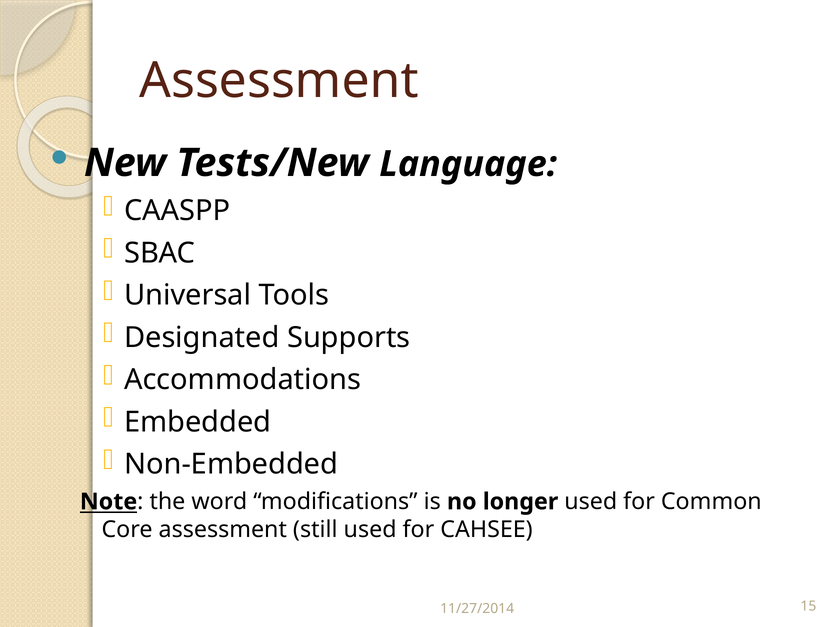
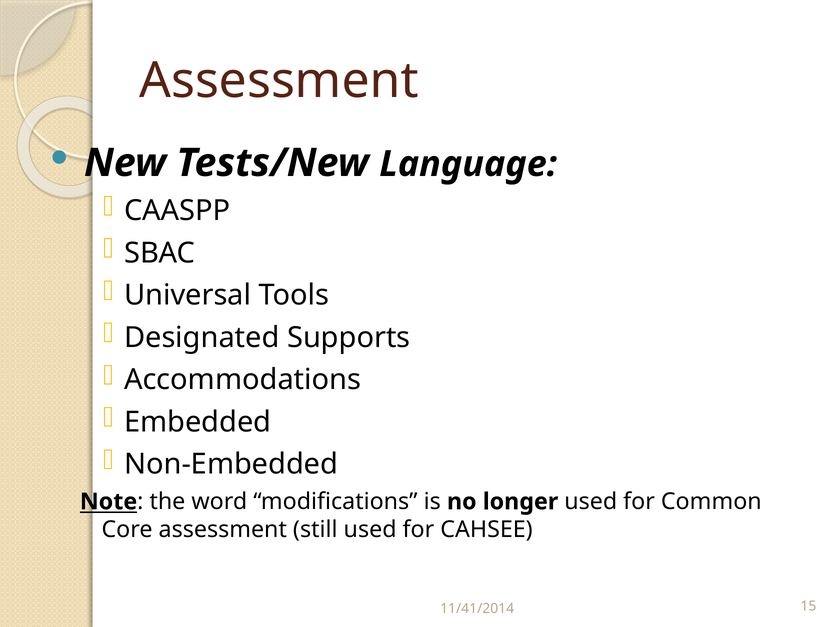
11/27/2014: 11/27/2014 -> 11/41/2014 (477, 608)
